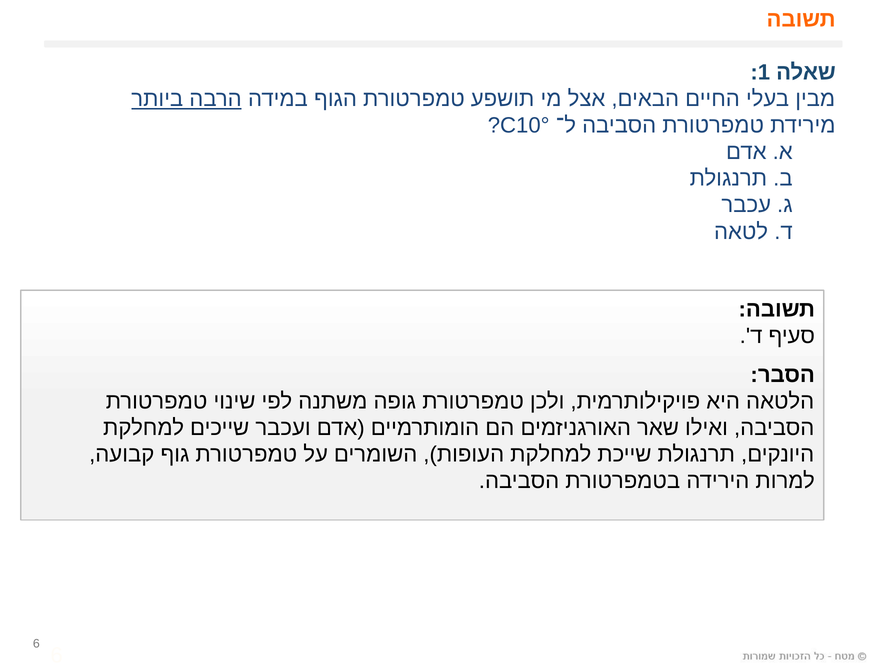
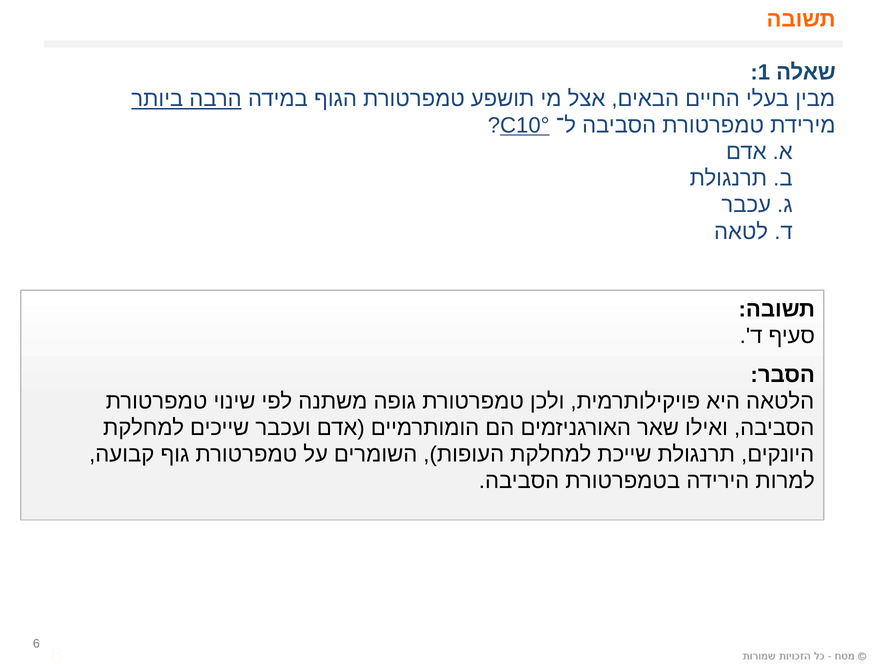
C10° underline: none -> present (525, 126)
